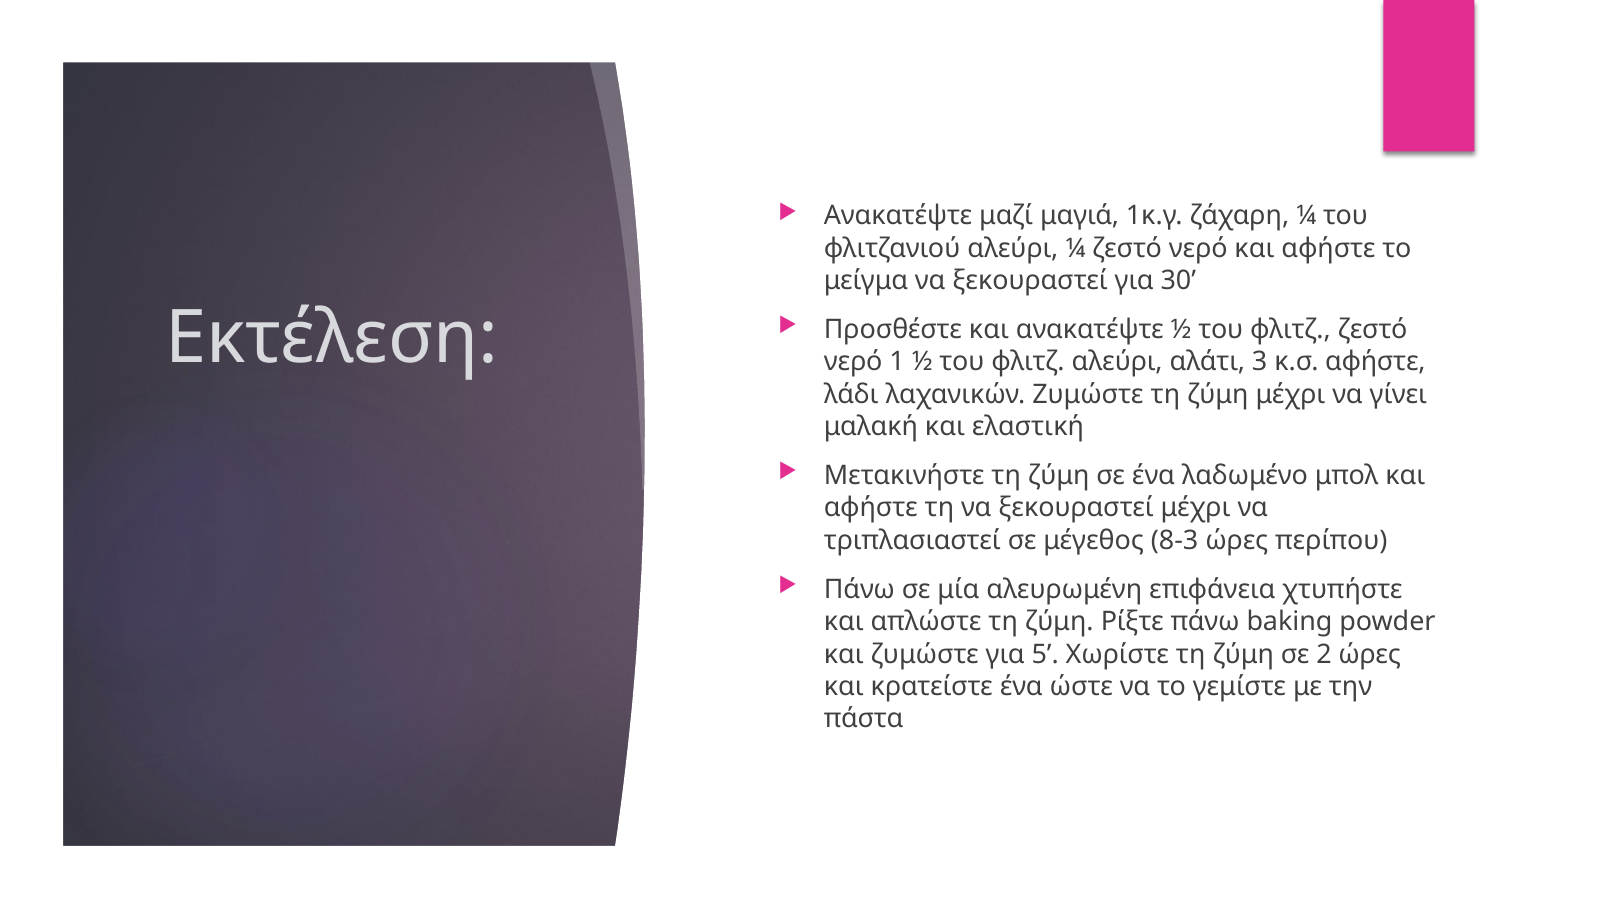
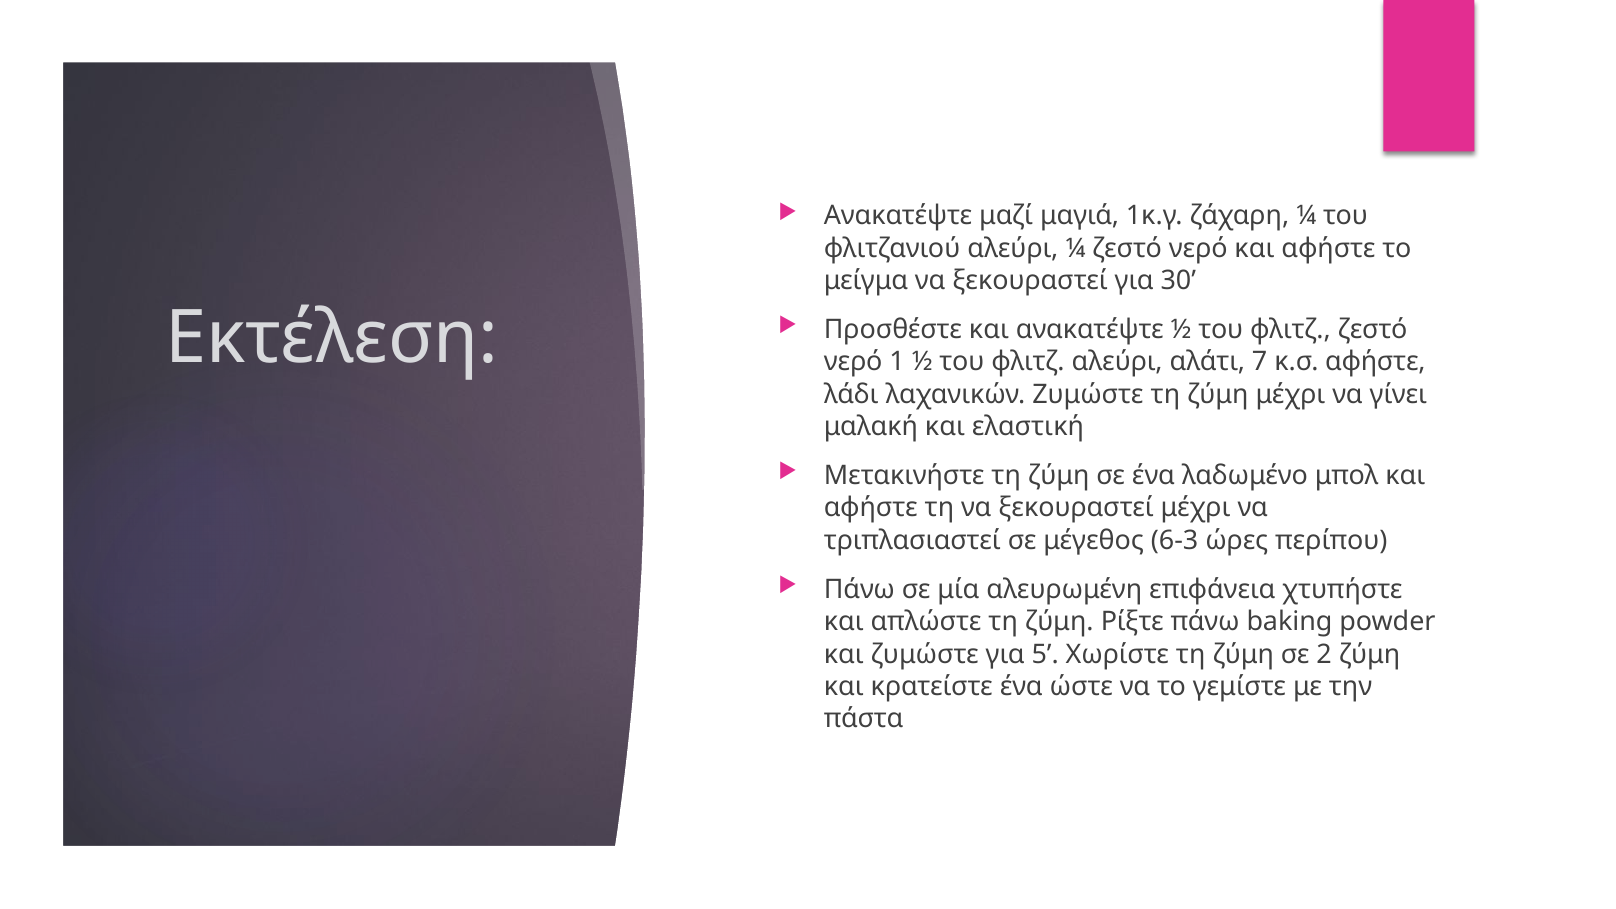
3: 3 -> 7 (1260, 362)
8-3: 8-3 -> 6-3 (1175, 540)
2 ώρες: ώρες -> ζύμη (1370, 654)
